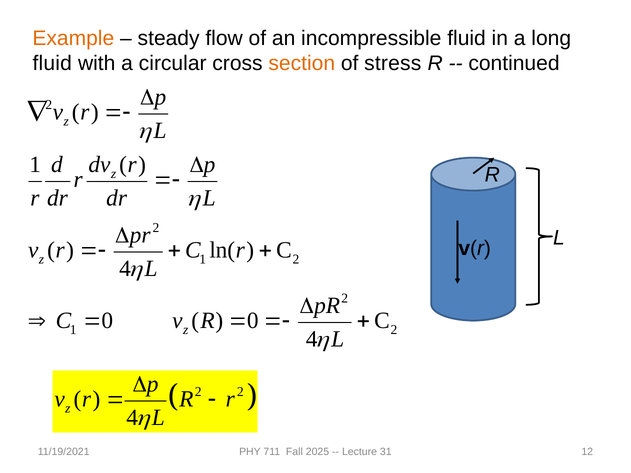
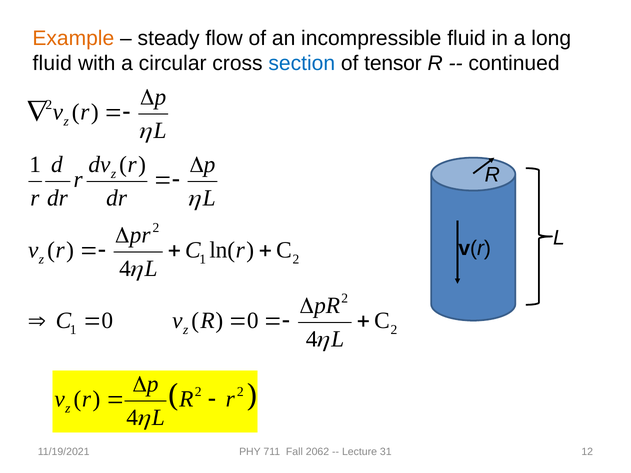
section colour: orange -> blue (302, 63)
stress: stress -> tensor (393, 63)
2025: 2025 -> 2062 (317, 452)
